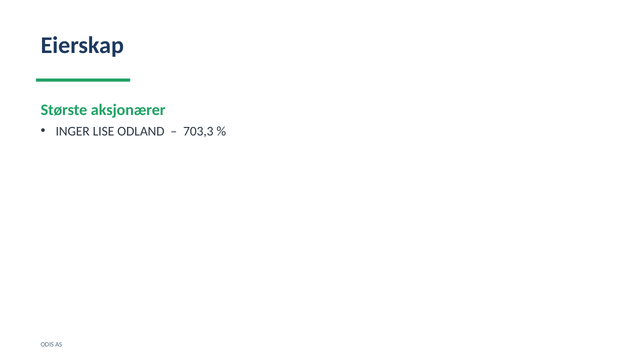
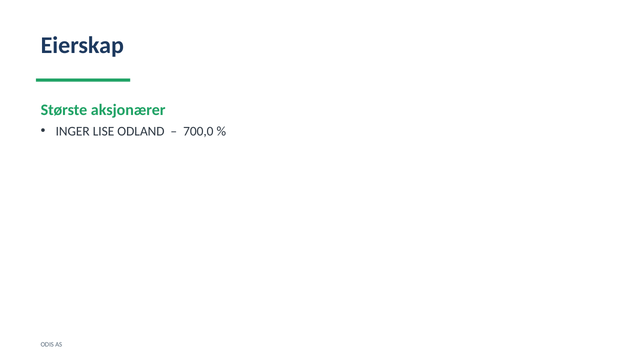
703,3: 703,3 -> 700,0 (198, 131)
